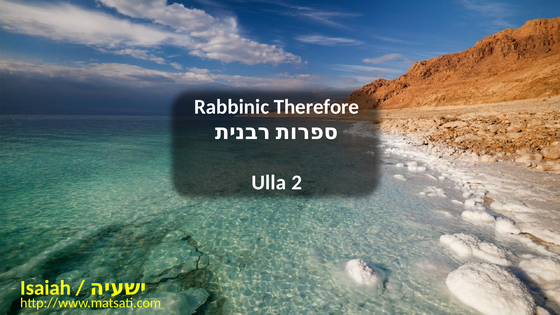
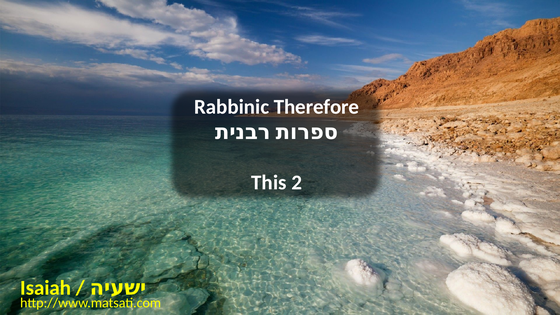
Ulla: Ulla -> This (269, 183)
